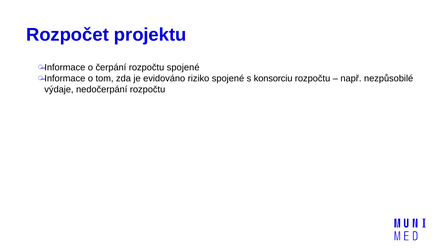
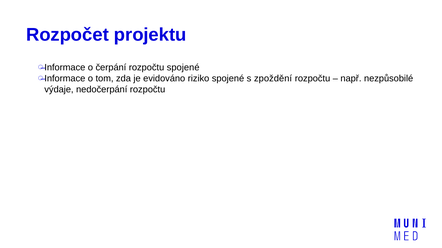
konsorciu: konsorciu -> zpoždění (273, 79)
